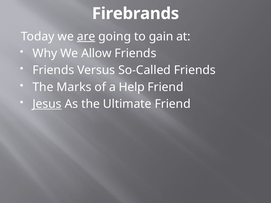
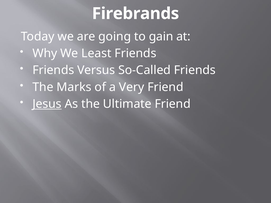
are underline: present -> none (86, 37)
Allow: Allow -> Least (96, 53)
Help: Help -> Very (132, 87)
